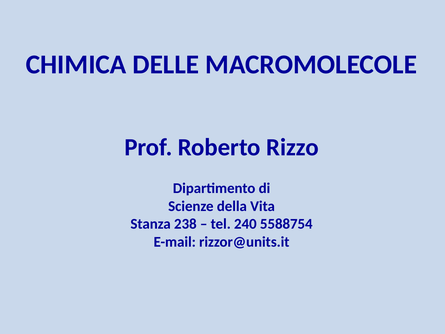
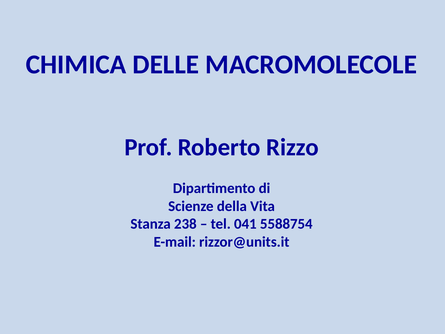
240: 240 -> 041 (245, 224)
